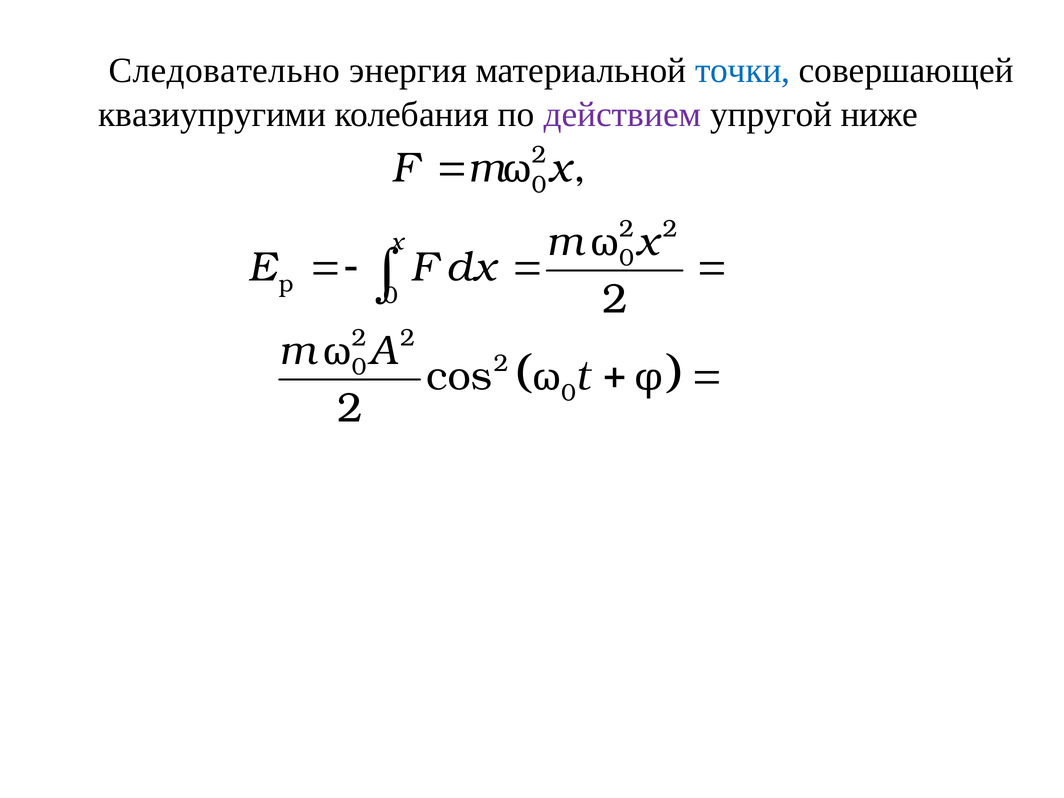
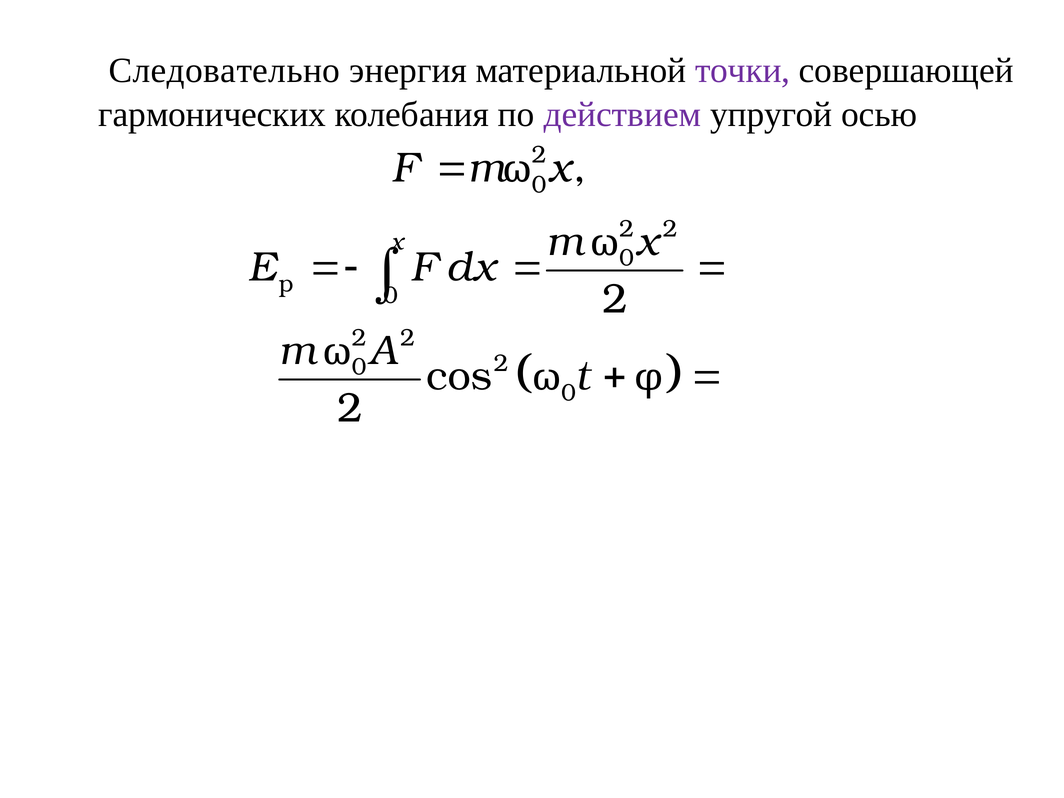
точки colour: blue -> purple (743, 71)
квазиупругими: квазиупругими -> гармонических (212, 114)
ниже: ниже -> осью (879, 114)
